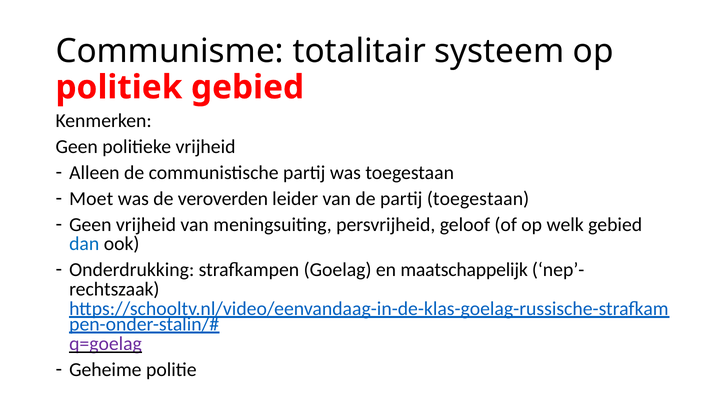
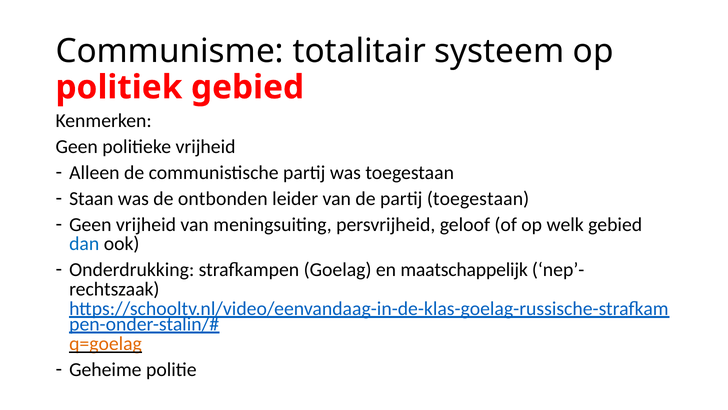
Moet: Moet -> Staan (91, 198)
veroverden: veroverden -> ontbonden (223, 198)
q=goelag colour: purple -> orange (106, 343)
